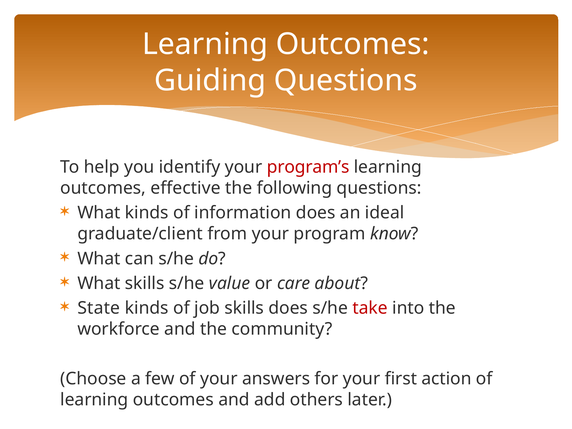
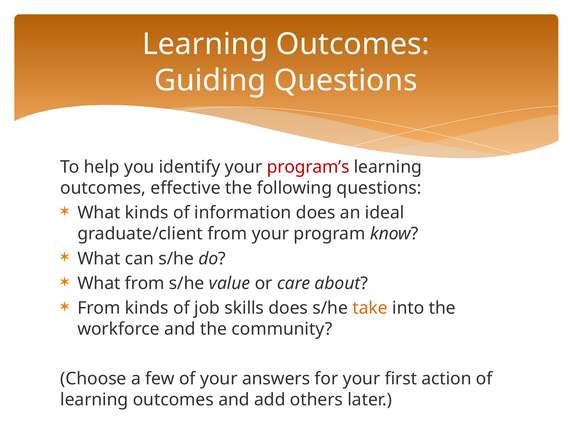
What skills: skills -> from (145, 283)
State: State -> From (99, 308)
take colour: red -> orange (370, 308)
